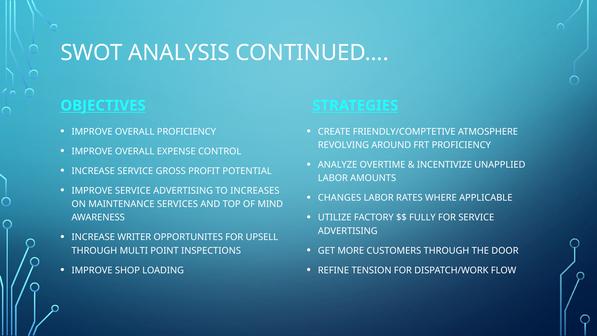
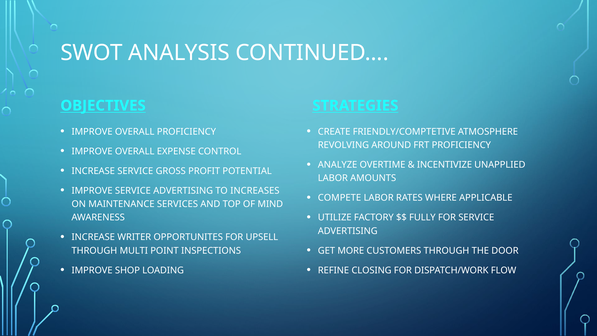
CHANGES: CHANGES -> COMPETE (340, 198)
TENSION: TENSION -> CLOSING (372, 270)
